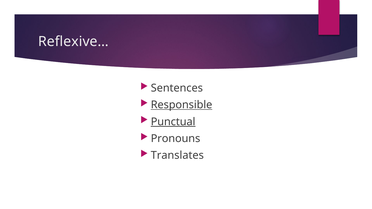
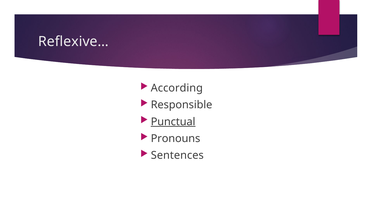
Sentences: Sentences -> According (177, 88)
Responsible underline: present -> none (182, 105)
Translates: Translates -> Sentences (177, 156)
